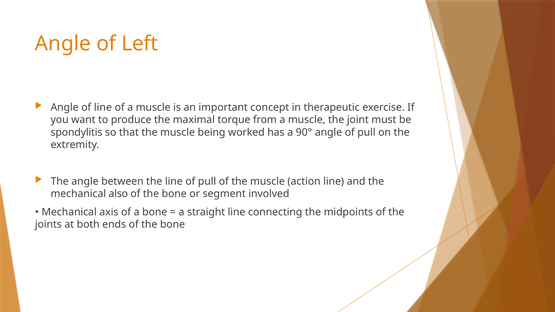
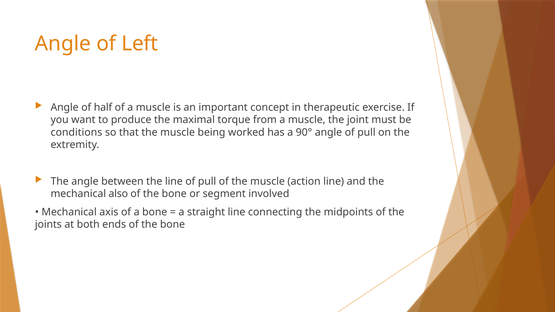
of line: line -> half (103, 107)
spondylitis: spondylitis -> conditions (76, 132)
